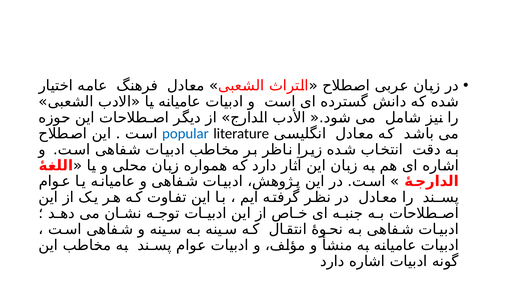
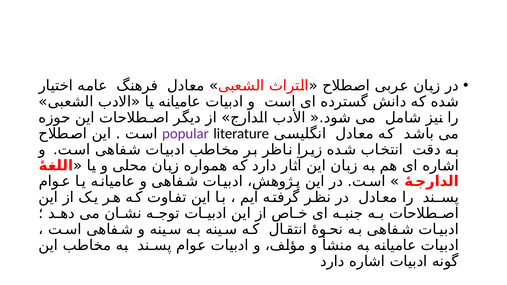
popular colour: blue -> purple (185, 134)
